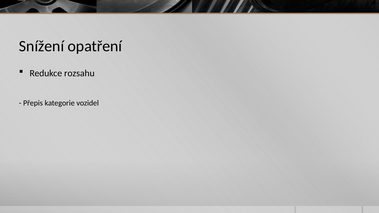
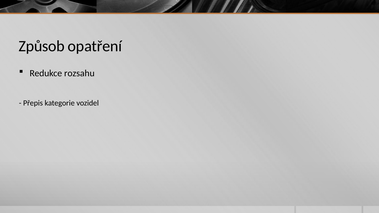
Snížení: Snížení -> Způsob (42, 46)
